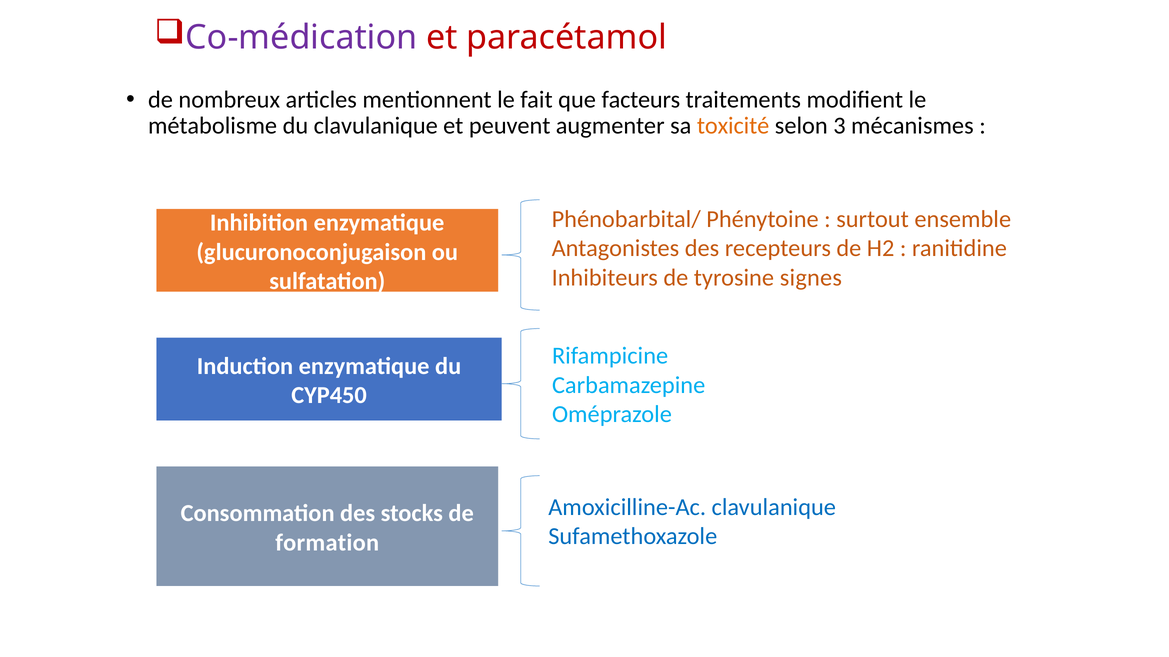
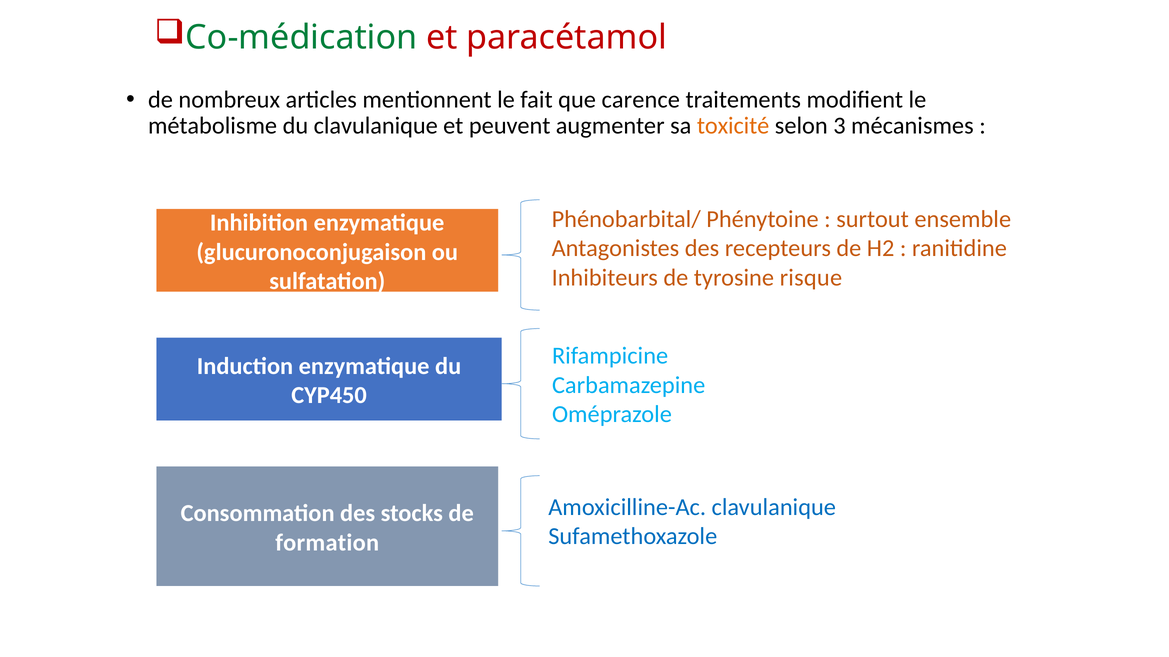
Co-médication colour: purple -> green (301, 37)
facteurs: facteurs -> carence (641, 100)
signes: signes -> risque (811, 278)
